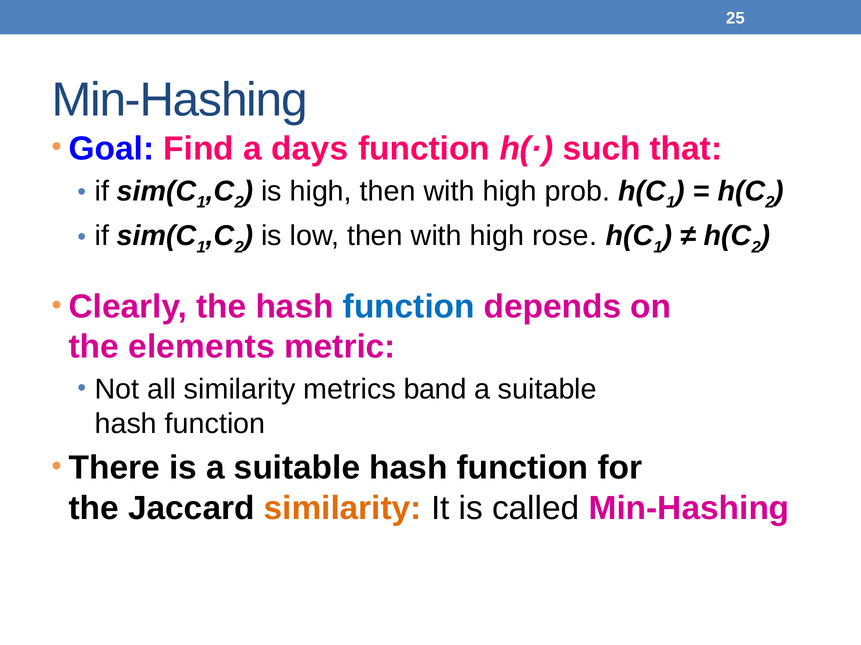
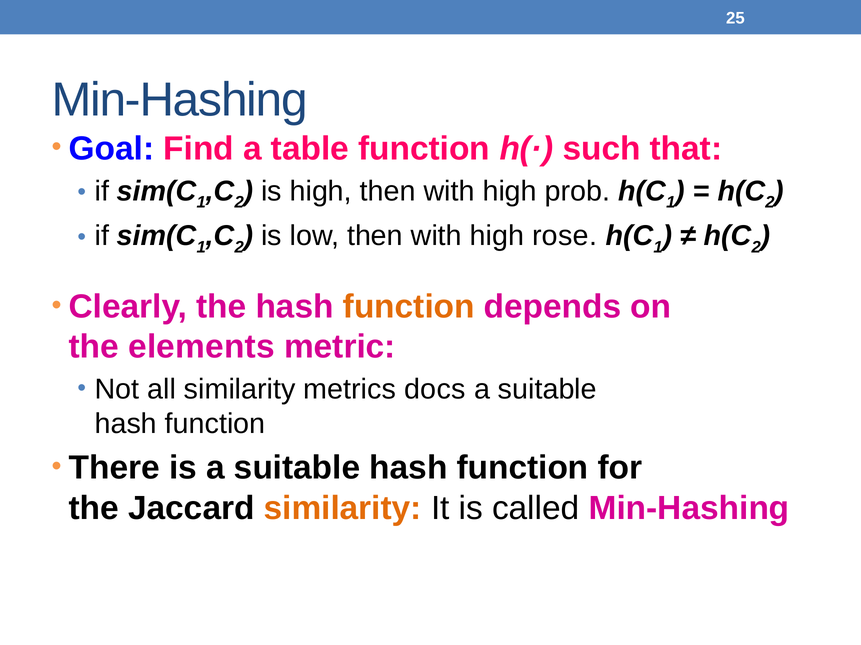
days: days -> table (310, 149)
function colour: blue -> orange (409, 307)
band: band -> docs (435, 390)
